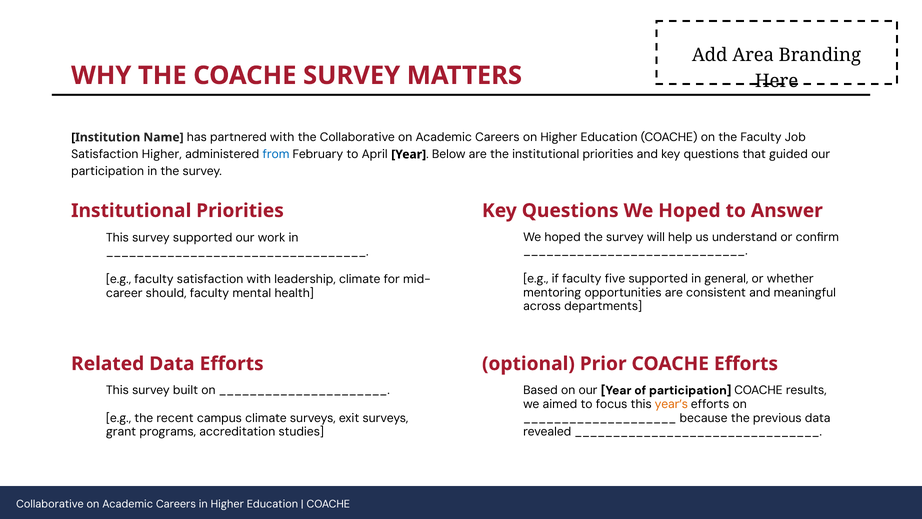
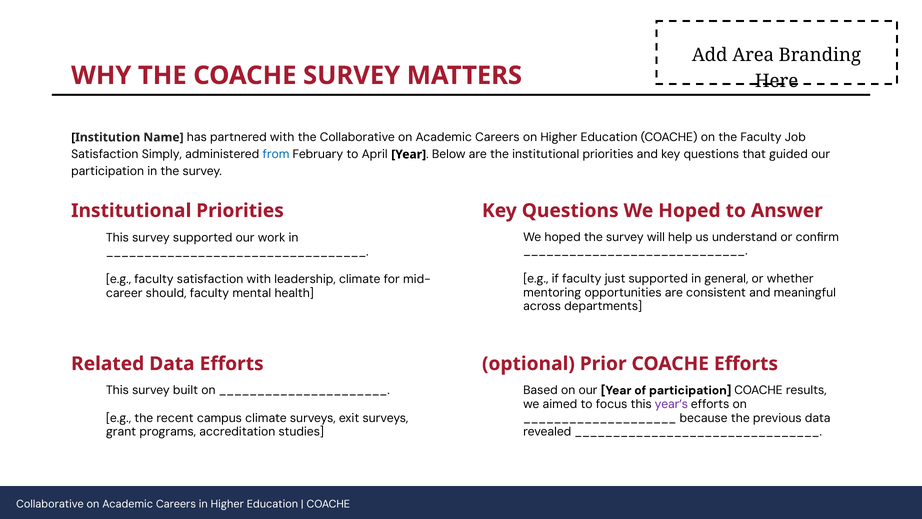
Satisfaction Higher: Higher -> Simply (162, 154)
five: five -> just (615, 278)
year’s colour: orange -> purple (671, 404)
